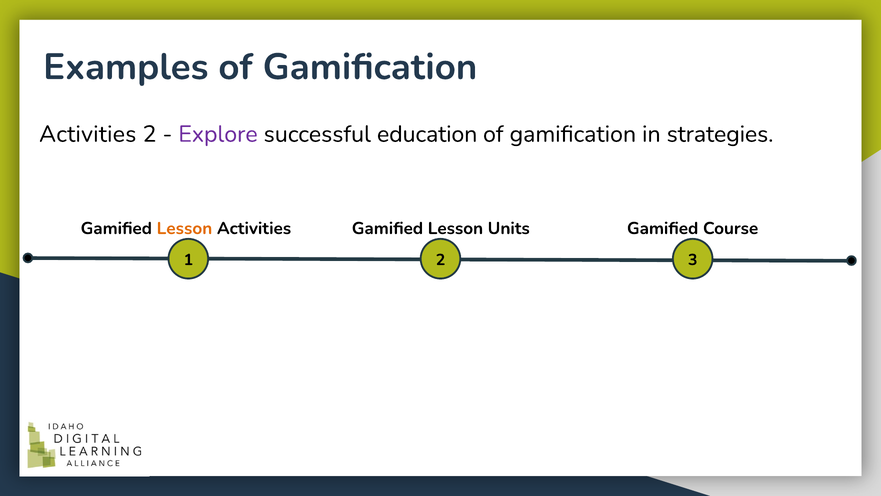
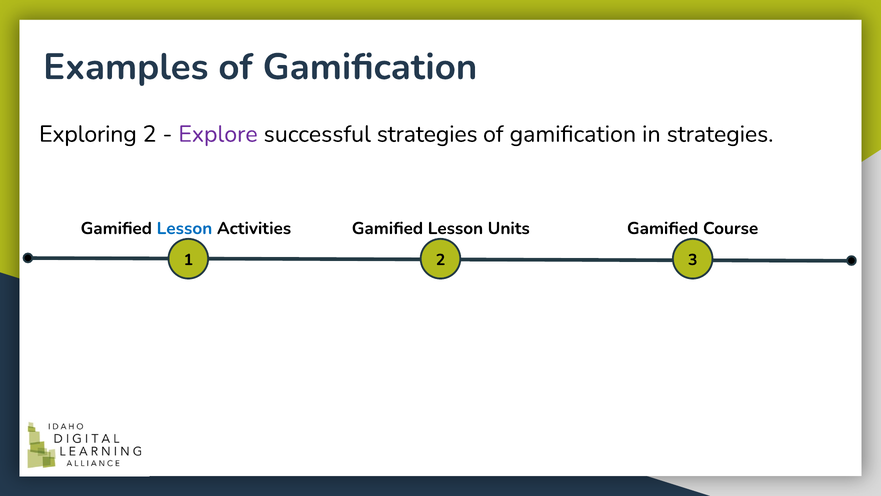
Activities: Activities -> Exploring (88, 134)
successful education: education -> strategies (427, 134)
Lesson colour: orange -> blue (184, 228)
